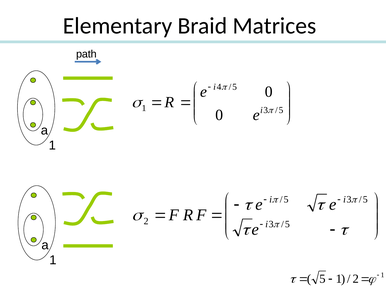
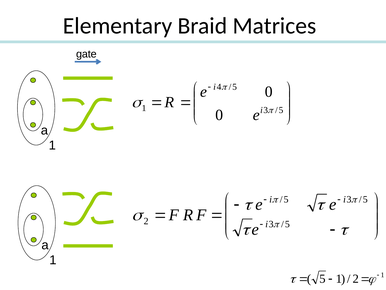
path: path -> gate (86, 54)
